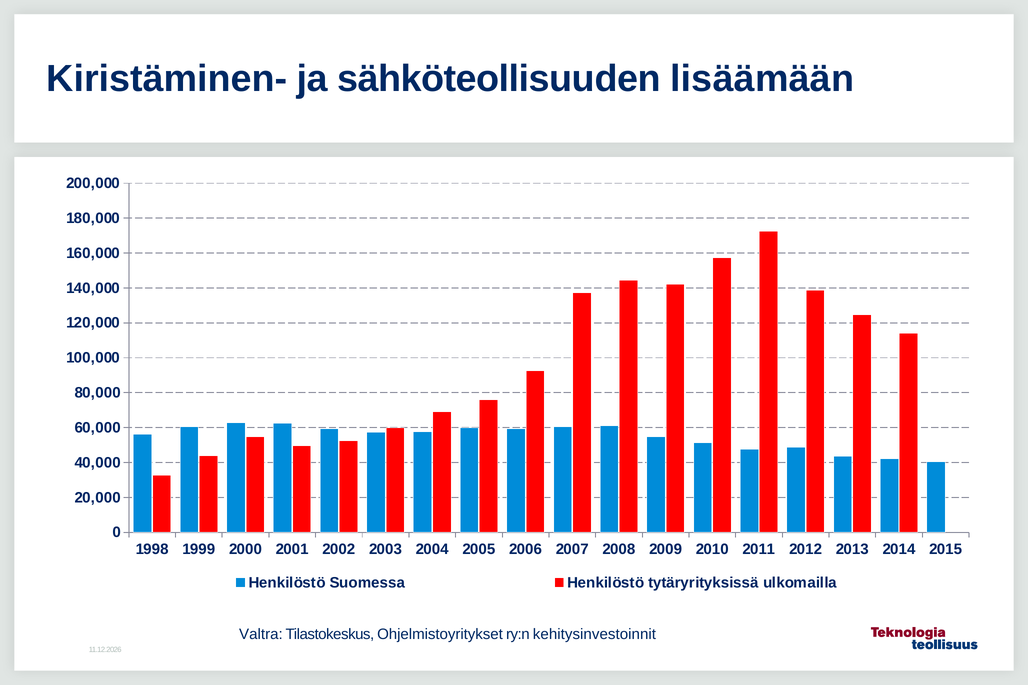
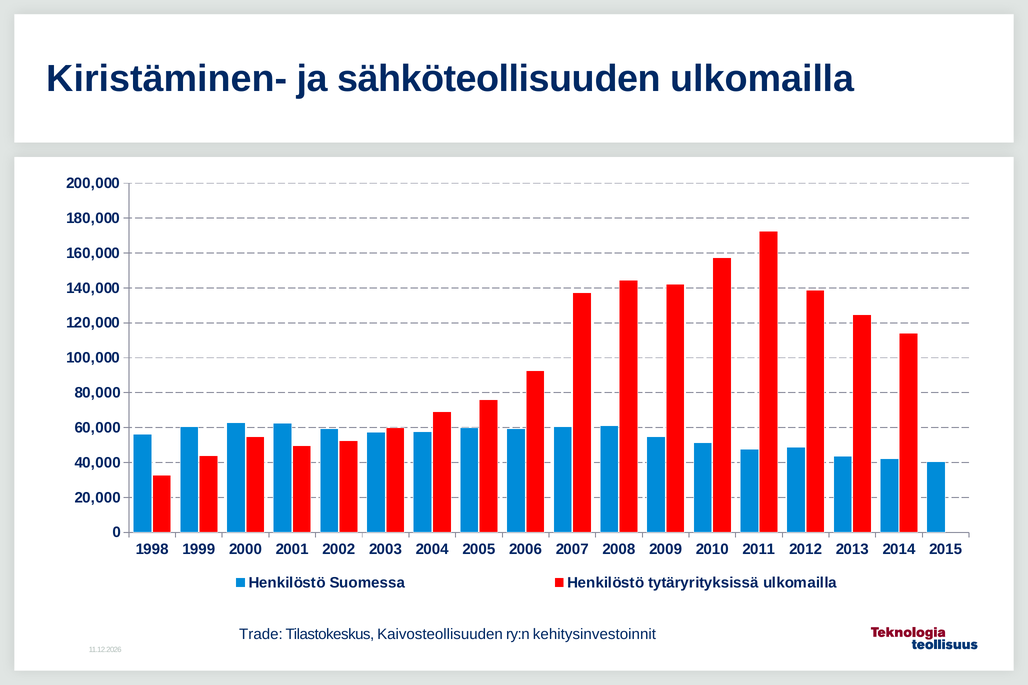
sähköteollisuuden lisäämään: lisäämään -> ulkomailla (762, 79)
Valtra: Valtra -> Trade (261, 635)
Ohjelmistoyritykset: Ohjelmistoyritykset -> Kaivosteollisuuden (440, 635)
